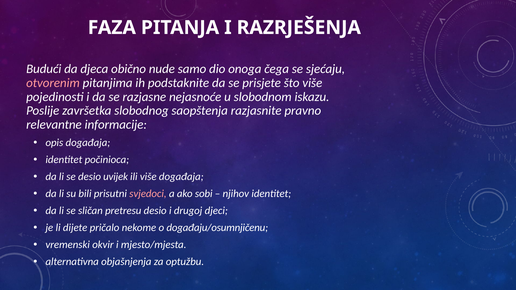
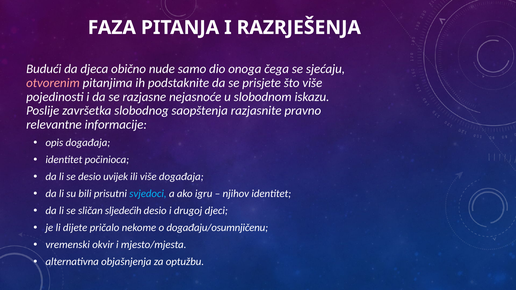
svjedoci colour: pink -> light blue (148, 194)
sobi: sobi -> igru (204, 194)
pretresu: pretresu -> sljedećih (123, 211)
